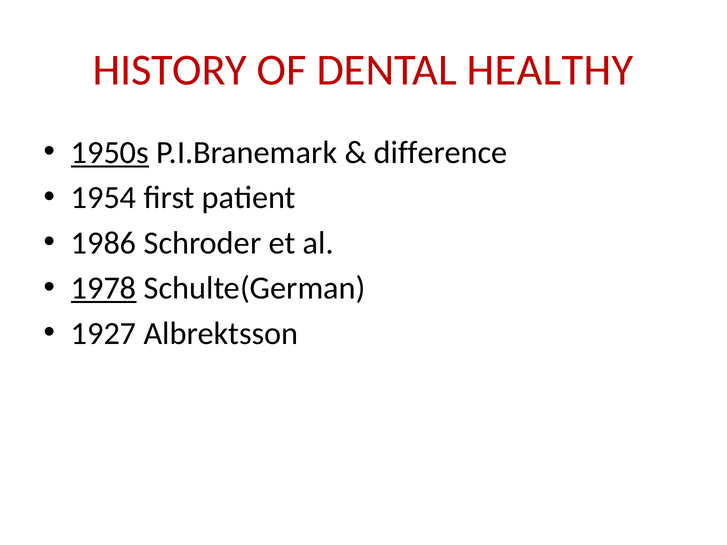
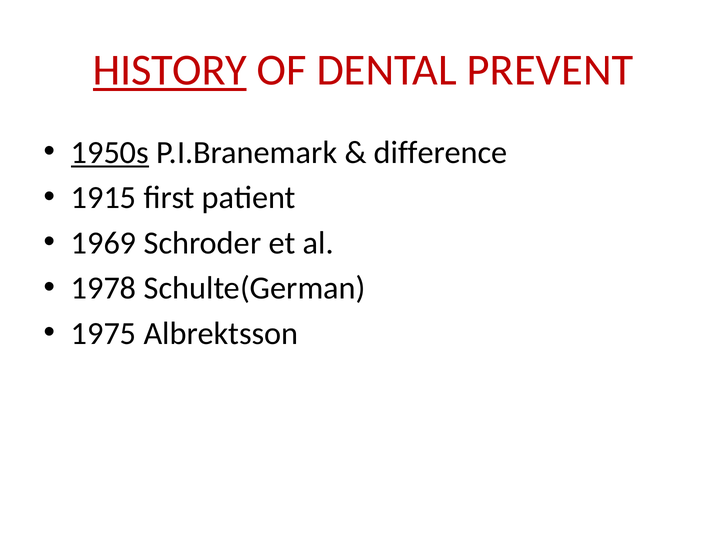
HISTORY underline: none -> present (170, 70)
HEALTHY: HEALTHY -> PREVENT (550, 70)
1954: 1954 -> 1915 (104, 198)
1986: 1986 -> 1969 (104, 243)
1978 underline: present -> none (104, 288)
1927: 1927 -> 1975 (104, 334)
